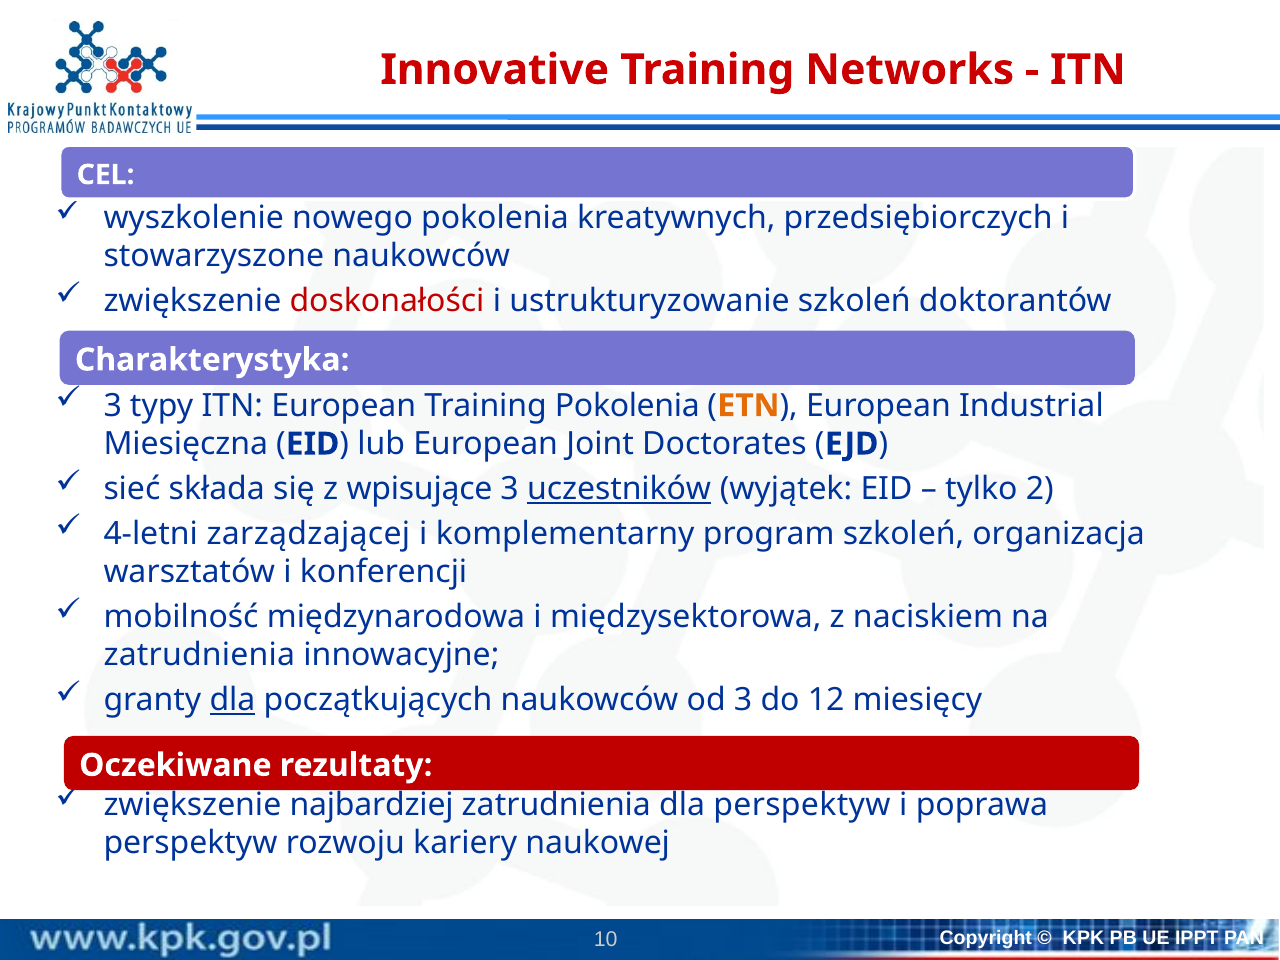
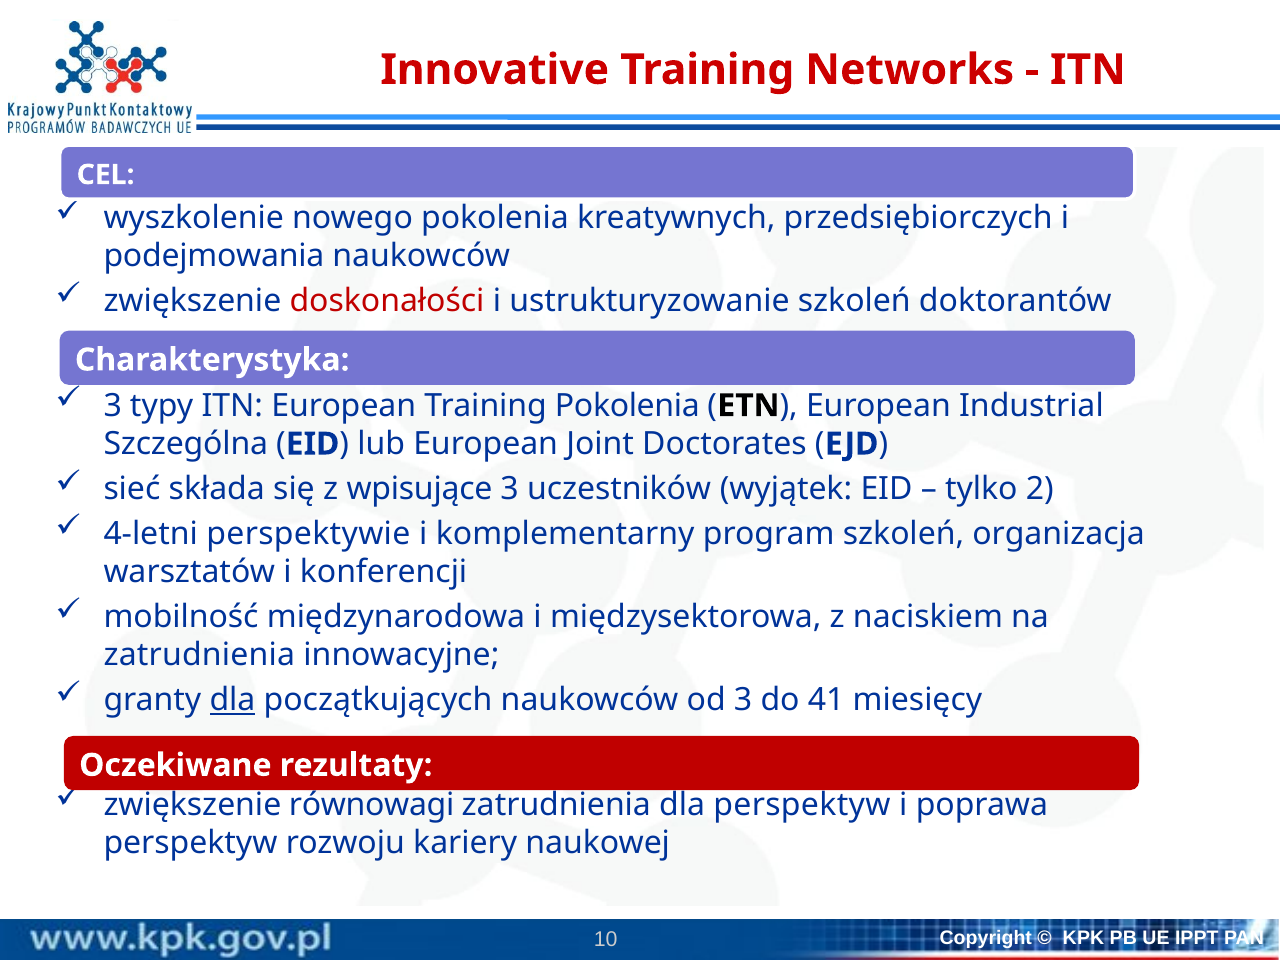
stowarzyszone: stowarzyszone -> podejmowania (214, 256)
ETN colour: orange -> black (748, 406)
Miesięczna: Miesięczna -> Szczególna (186, 444)
uczestników underline: present -> none (619, 489)
zarządzającej: zarządzającej -> perspektywie (308, 534)
12: 12 -> 41 (826, 700)
najbardziej: najbardziej -> równowagi (372, 805)
